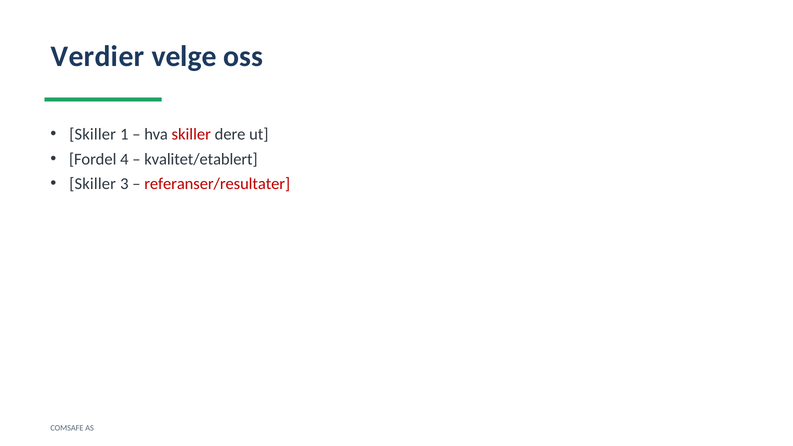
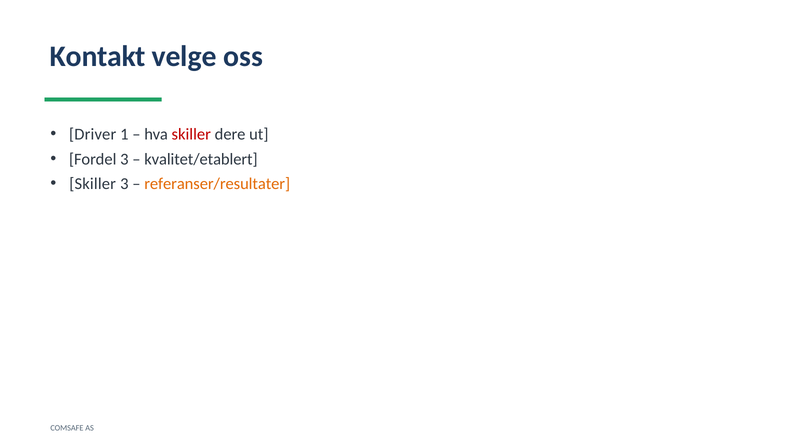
Verdier: Verdier -> Kontakt (98, 57)
Skiller: Skiller -> Driver (93, 134)
Fordel 4: 4 -> 3 (124, 159)
referanser/resultater colour: red -> orange (217, 184)
